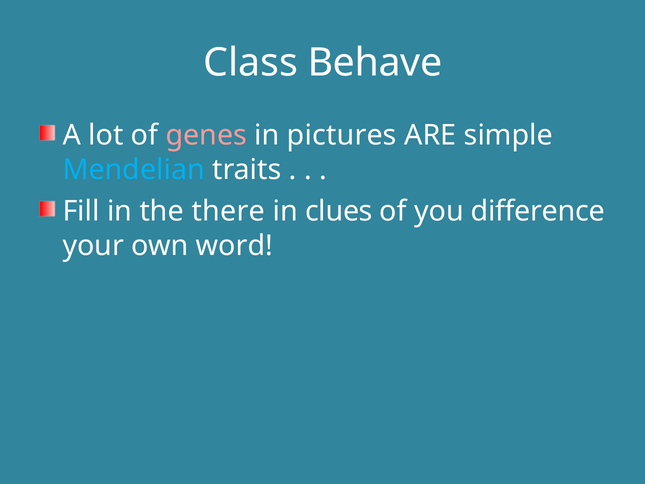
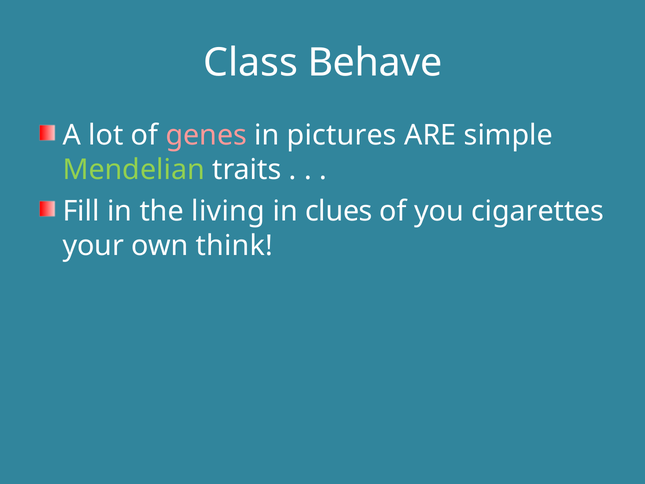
Mendelian colour: light blue -> light green (134, 170)
there: there -> living (228, 211)
difference: difference -> cigarettes (538, 211)
word: word -> think (234, 246)
